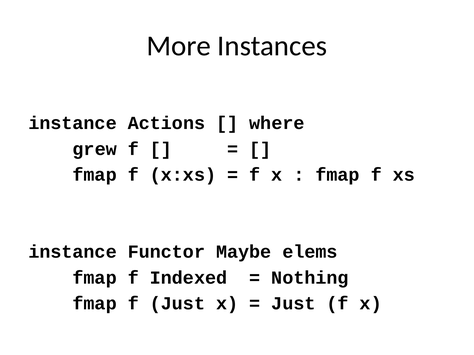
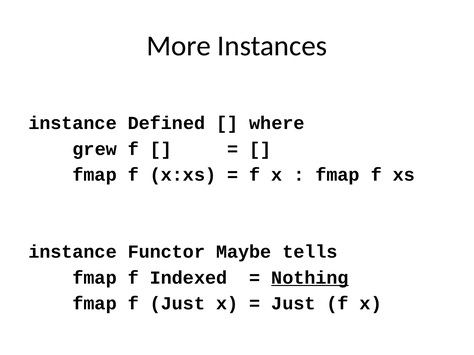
Actions: Actions -> Defined (166, 123)
elems: elems -> tells (310, 252)
Nothing underline: none -> present (310, 278)
